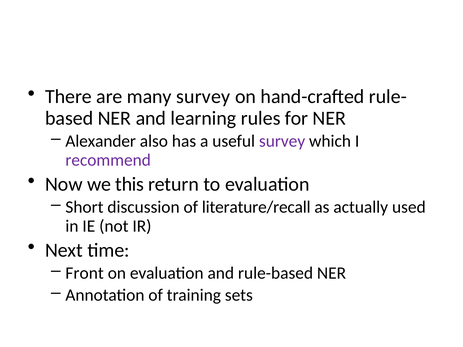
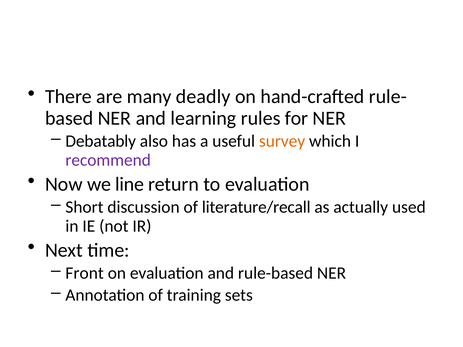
many survey: survey -> deadly (203, 97)
Alexander: Alexander -> Debatably (101, 141)
survey colour: purple -> orange (282, 141)
this: this -> line (130, 184)
